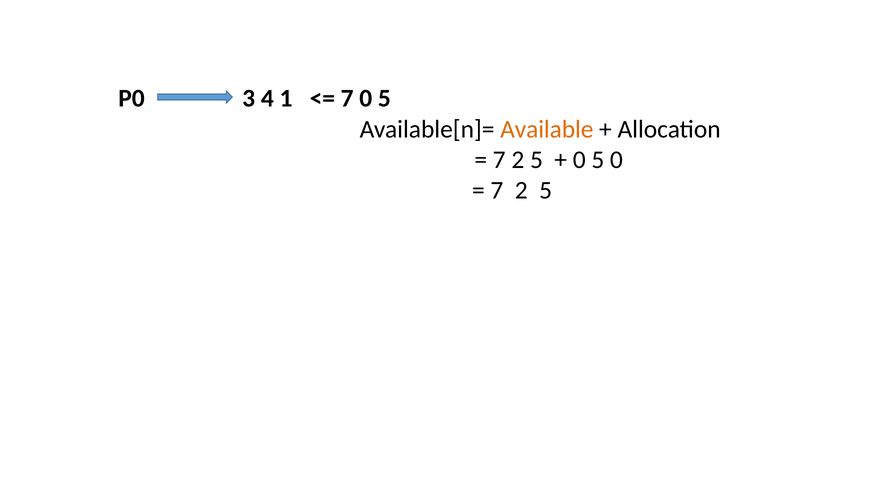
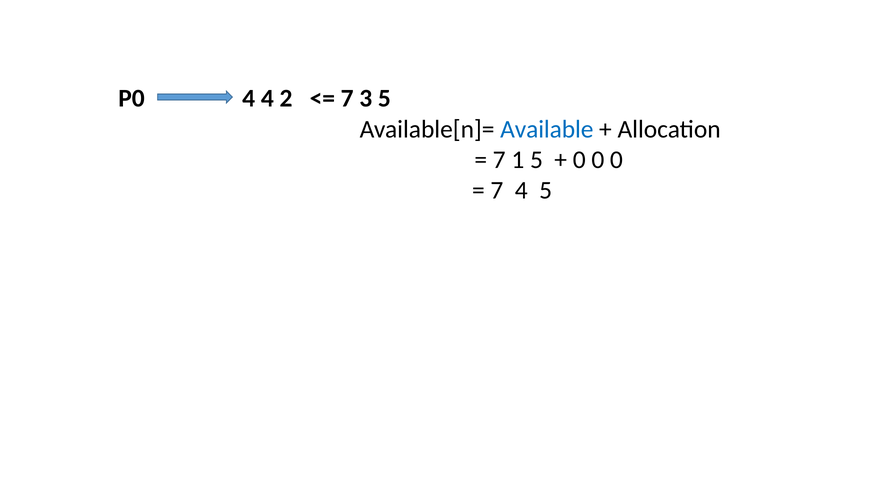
P0 3: 3 -> 4 (249, 99)
1: 1 -> 2 (286, 99)
7 0: 0 -> 3 (366, 99)
Available colour: orange -> blue (547, 129)
2: 2 -> 1 (518, 160)
5: 5 -> 0 (598, 160)
2: 2 -> 4 (521, 190)
